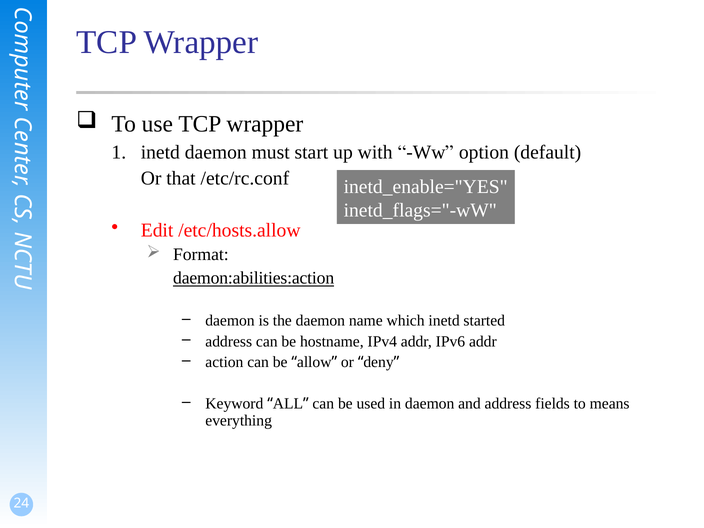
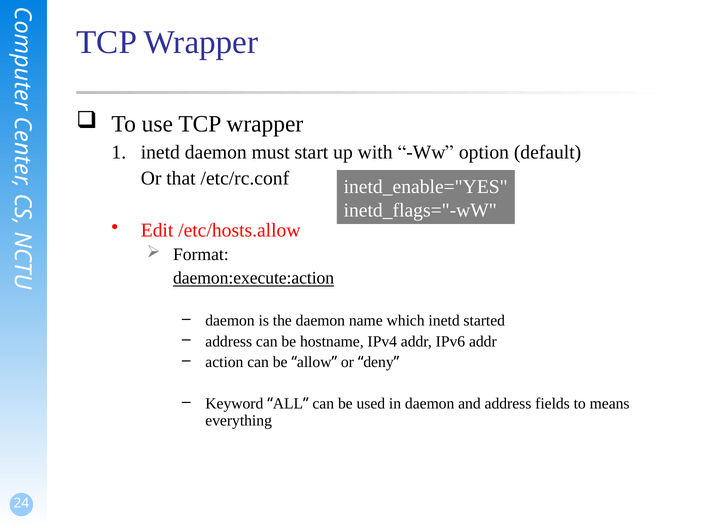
daemon:abilities:action: daemon:abilities:action -> daemon:execute:action (254, 278)
